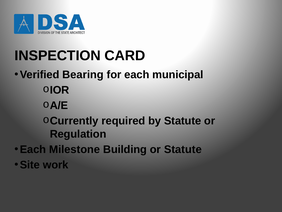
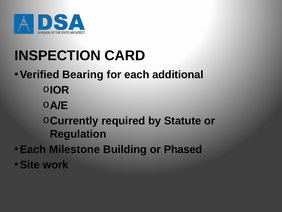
municipal: municipal -> additional (178, 75)
or Statute: Statute -> Phased (183, 149)
